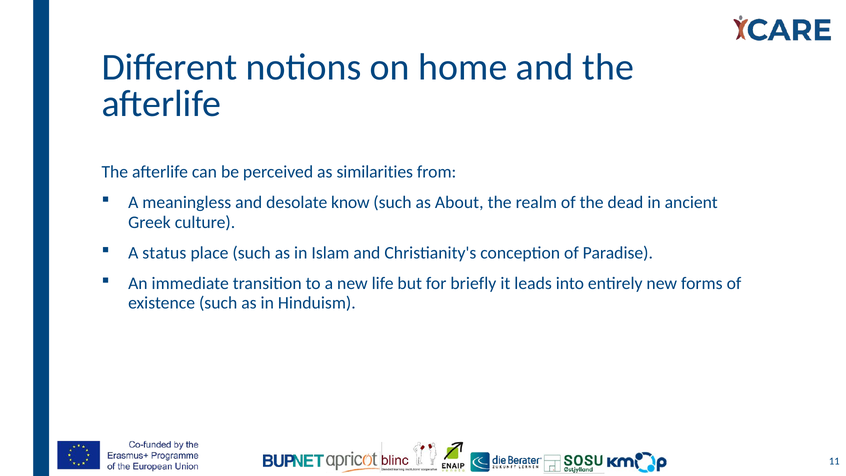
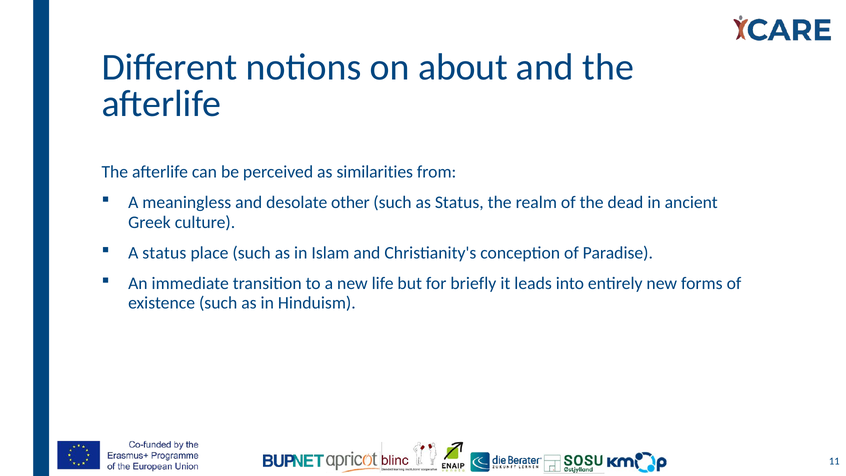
home: home -> about (463, 67)
know: know -> other (350, 202)
as About: About -> Status (459, 202)
